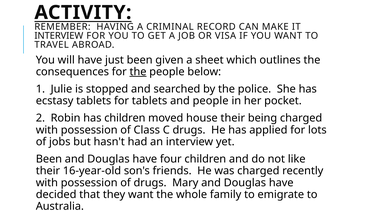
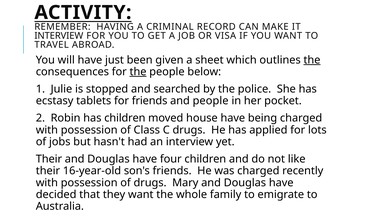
the underline: none -> present (312, 60)
for tablets: tablets -> friends (150, 101)
house their: their -> have (233, 118)
Been: Been -> Their (49, 159)
